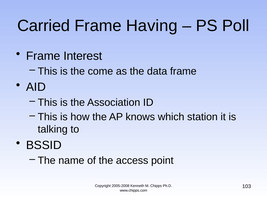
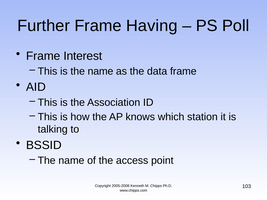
Carried: Carried -> Further (44, 26)
is the come: come -> name (100, 71)
